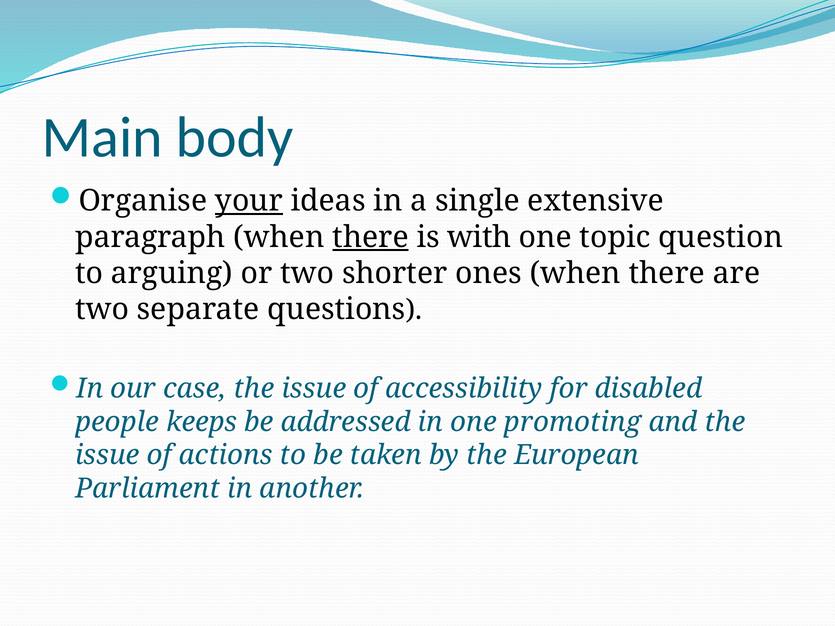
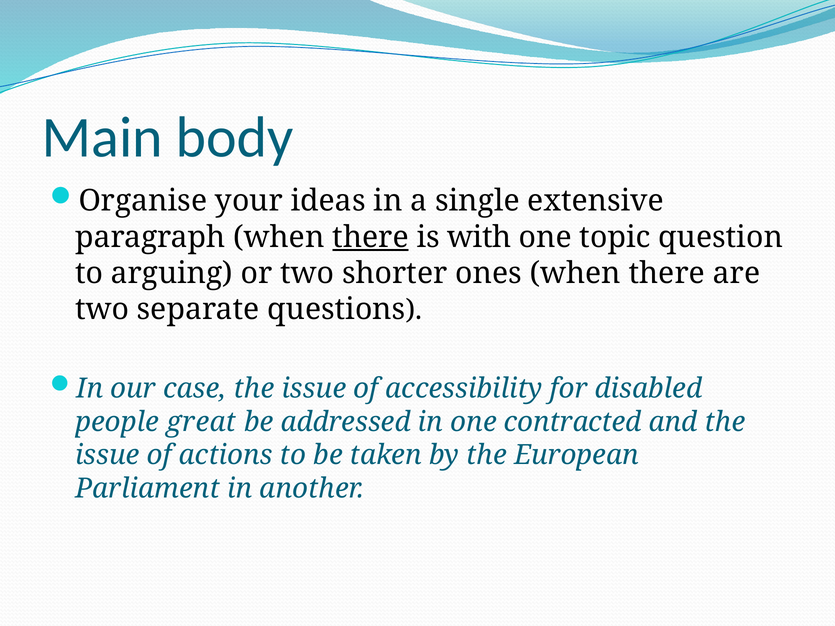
your underline: present -> none (249, 201)
keeps: keeps -> great (201, 422)
promoting: promoting -> contracted (573, 422)
